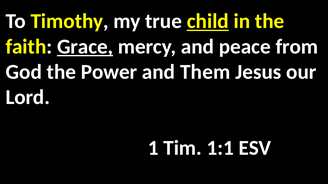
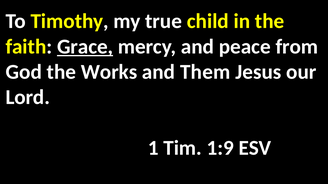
child underline: present -> none (208, 21)
Power: Power -> Works (109, 72)
1:1: 1:1 -> 1:9 (220, 148)
